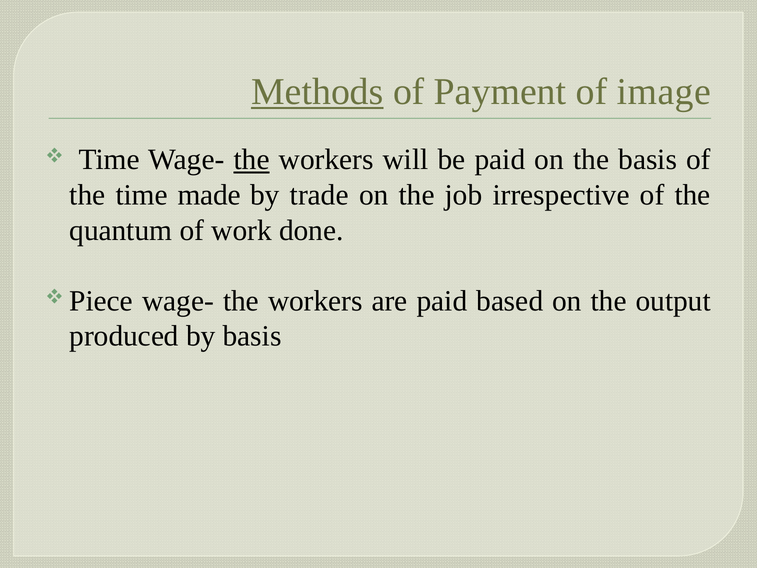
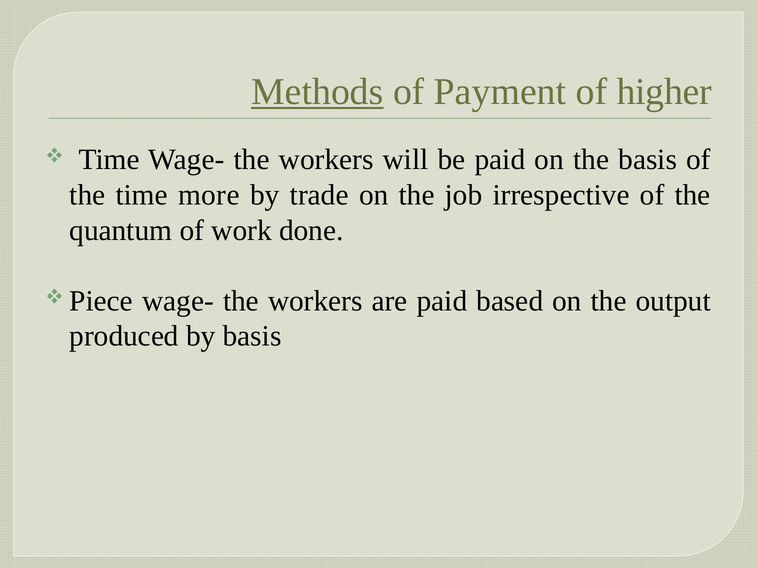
image: image -> higher (664, 92)
the underline: present -> none (252, 160)
made: made -> more (209, 195)
